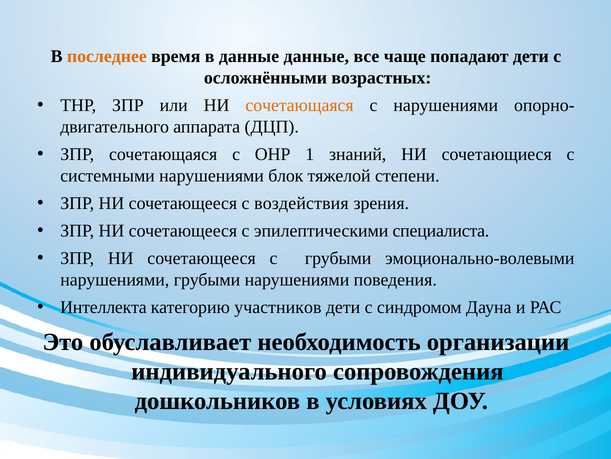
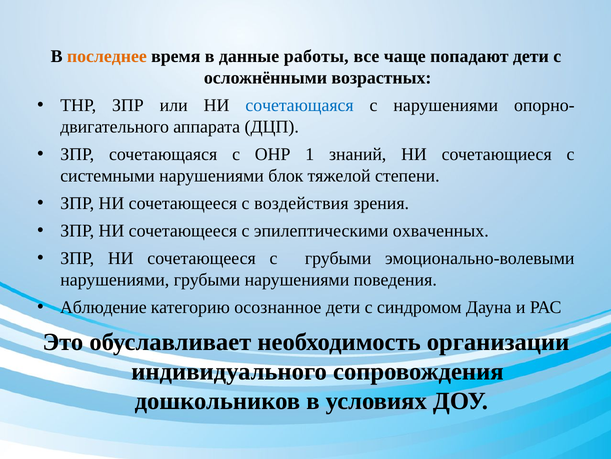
данные данные: данные -> работы (316, 56)
сочетающаяся colour: orange -> blue (300, 105)
специалиста: специалиста -> охваченных (441, 231)
Интеллекта: Интеллекта -> Аблюдение (103, 307)
участников: участников -> осознанное (278, 307)
